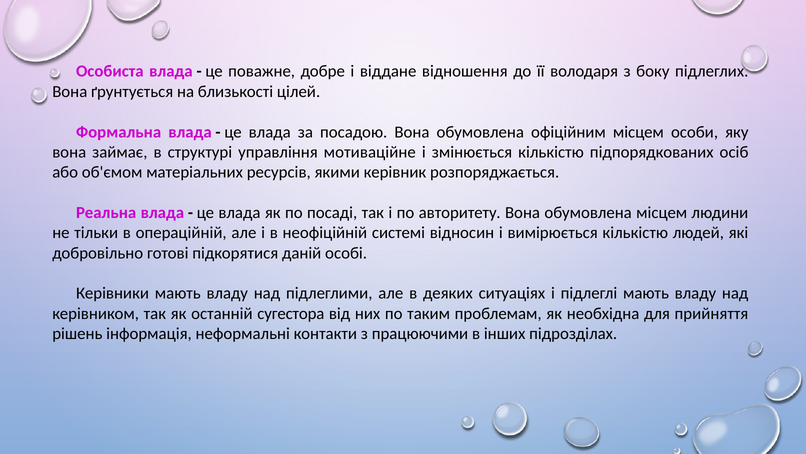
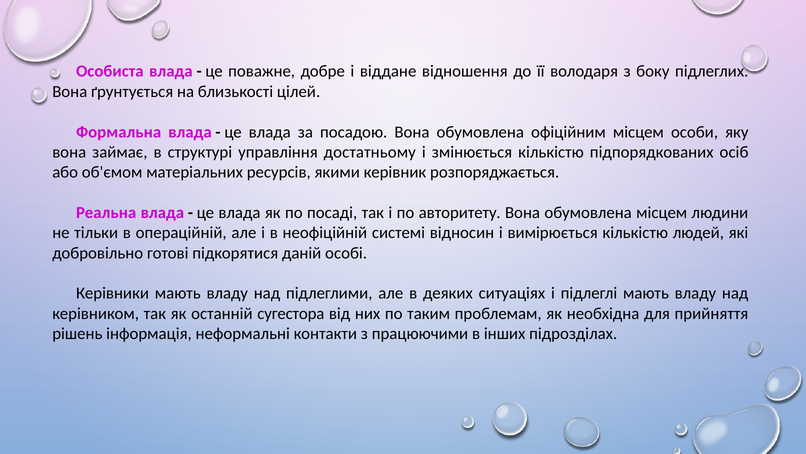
мотиваційне: мотиваційне -> достатньому (370, 152)
